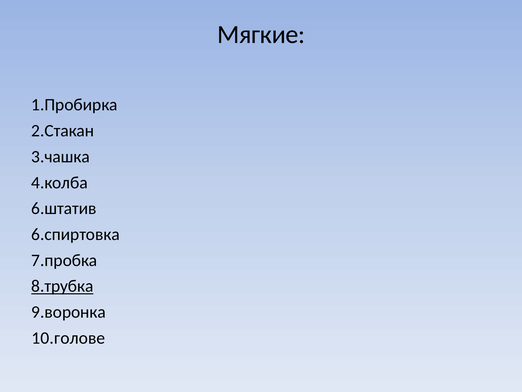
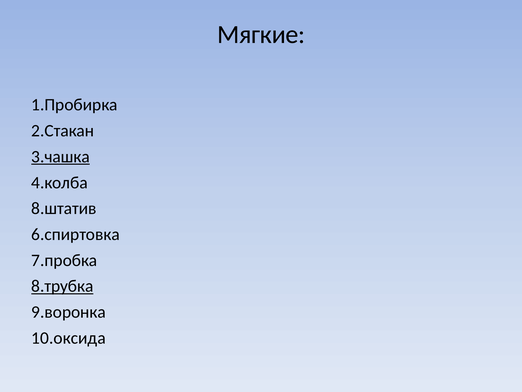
3.чашка underline: none -> present (61, 156)
6.штатив: 6.штатив -> 8.штатив (64, 208)
10.голове: 10.голове -> 10.оксида (69, 338)
